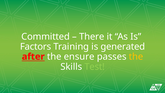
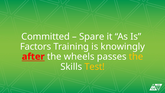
There: There -> Spare (92, 36)
generated: generated -> knowingly (123, 47)
ensure: ensure -> wheels (79, 57)
Test colour: light green -> yellow (95, 67)
